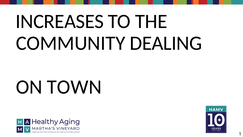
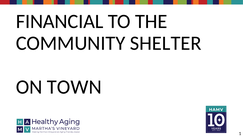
INCREASES: INCREASES -> FINANCIAL (60, 21)
DEALING: DEALING -> SHELTER (166, 43)
